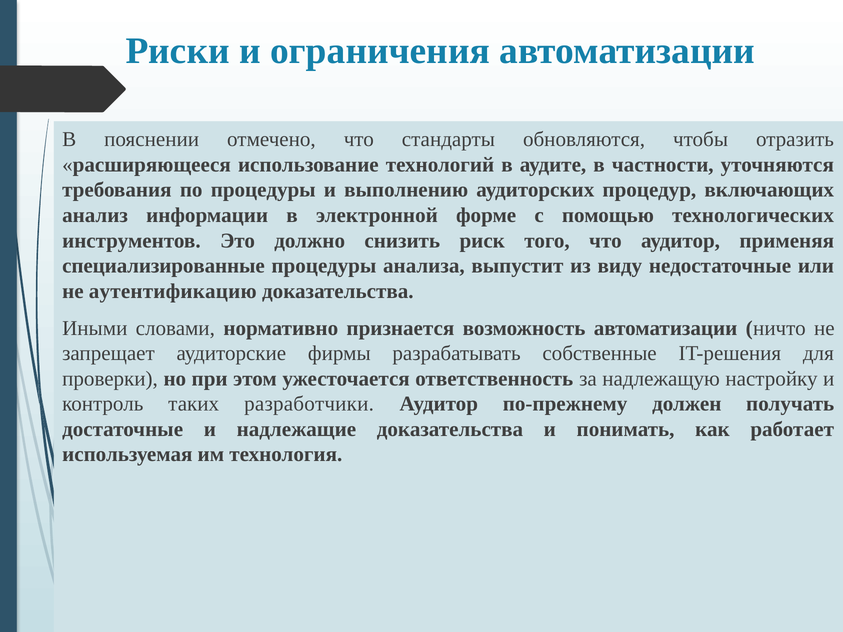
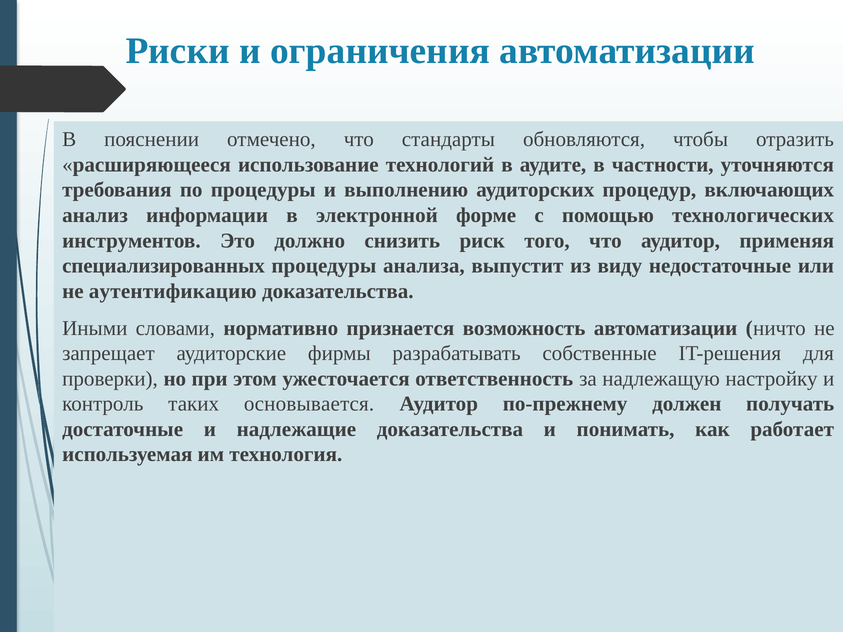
специализированные: специализированные -> специализированных (164, 266)
разработчики: разработчики -> основывается (309, 404)
